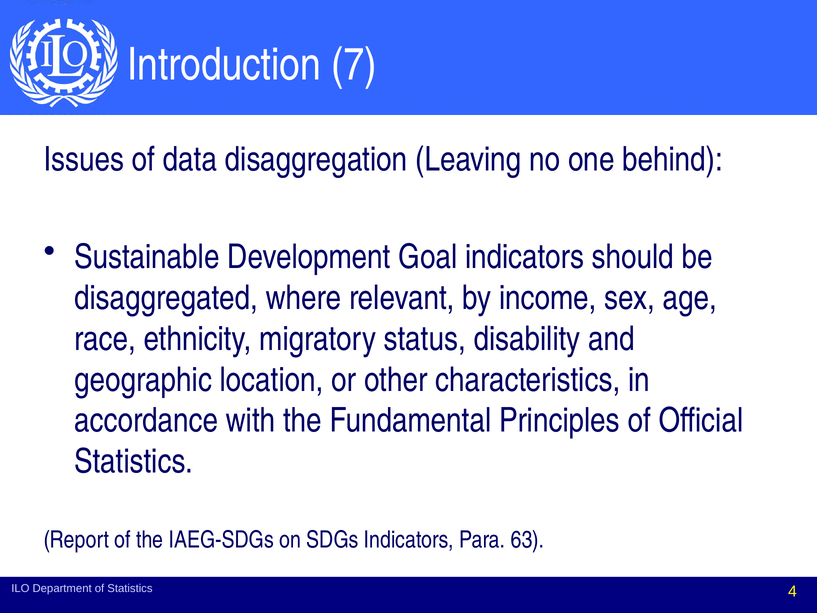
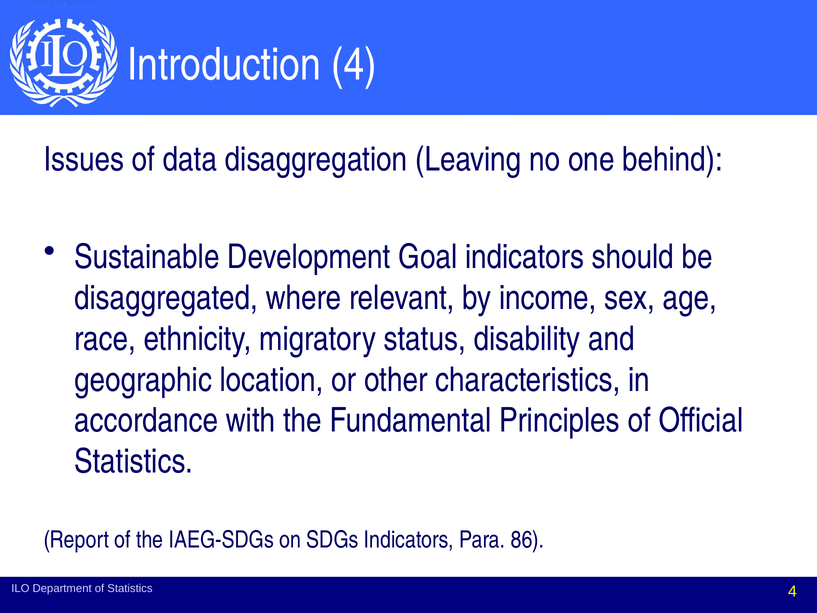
Introduction 7: 7 -> 4 (354, 65)
63: 63 -> 86 (528, 540)
